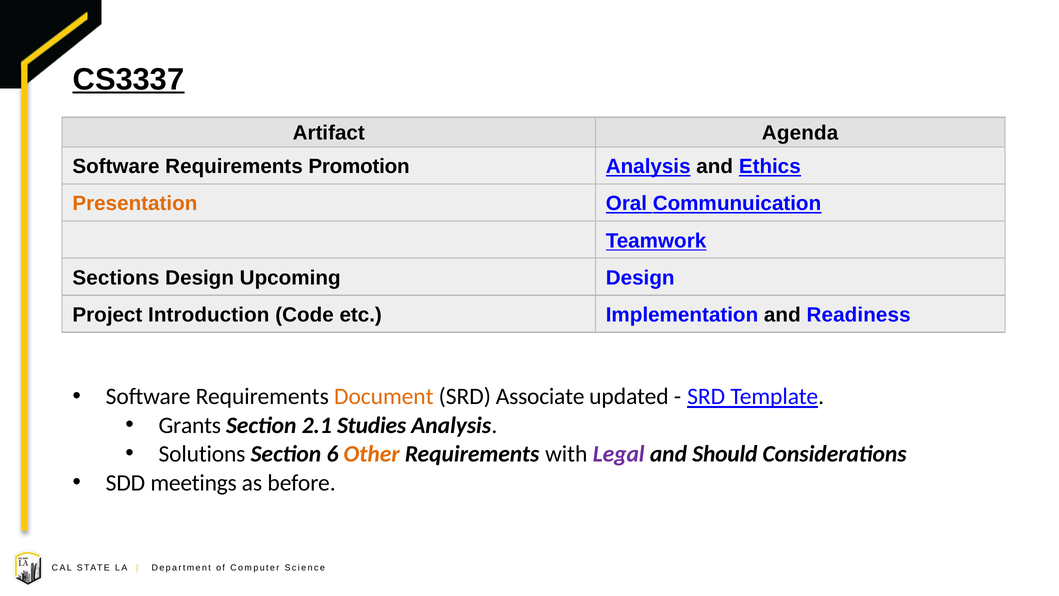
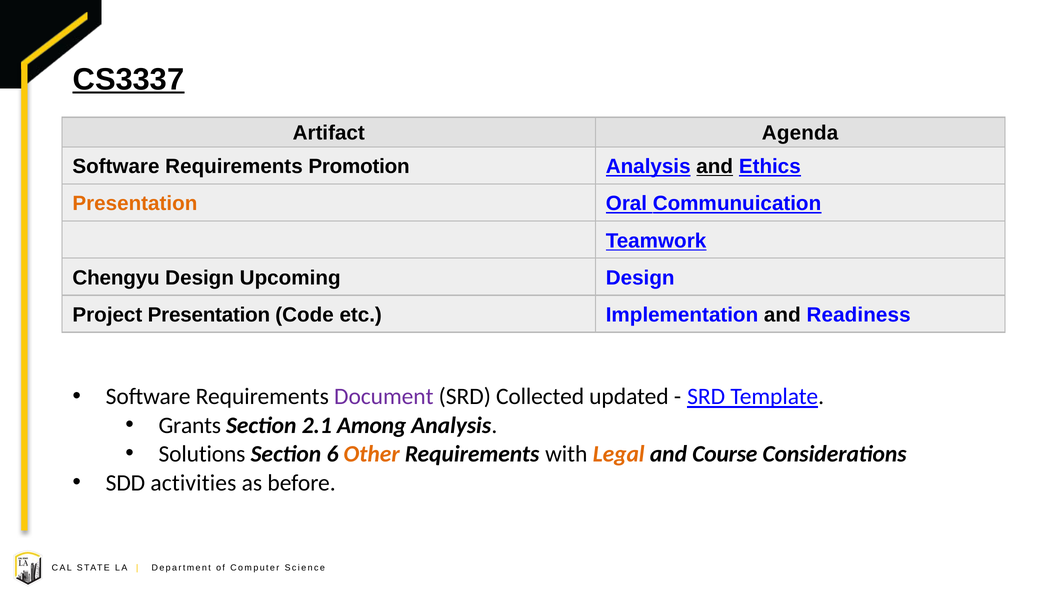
and underline: none -> present (715, 167)
Sections: Sections -> Chengyu (116, 278)
Project Introduction: Introduction -> Presentation (209, 315)
Document colour: orange -> purple (384, 397)
Associate: Associate -> Collected (540, 397)
Studies: Studies -> Among (372, 425)
Legal colour: purple -> orange (619, 454)
Should: Should -> Course (725, 454)
meetings: meetings -> activities (193, 483)
